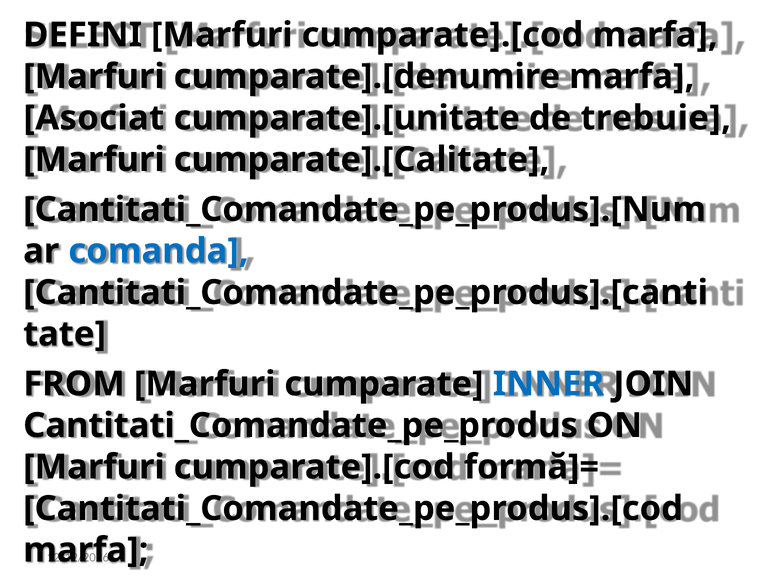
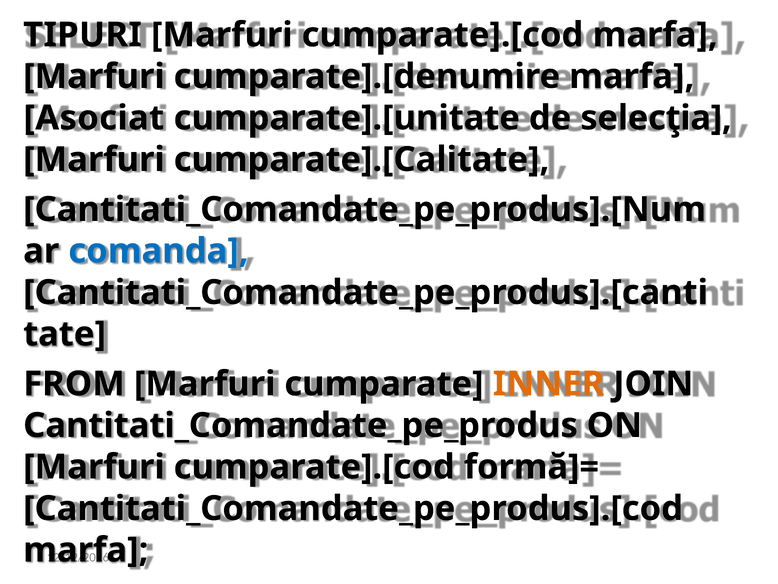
DEFINI: DEFINI -> TIPURI (83, 35)
trebuie: trebuie -> selecţia (656, 118)
INNER colour: blue -> orange (548, 384)
